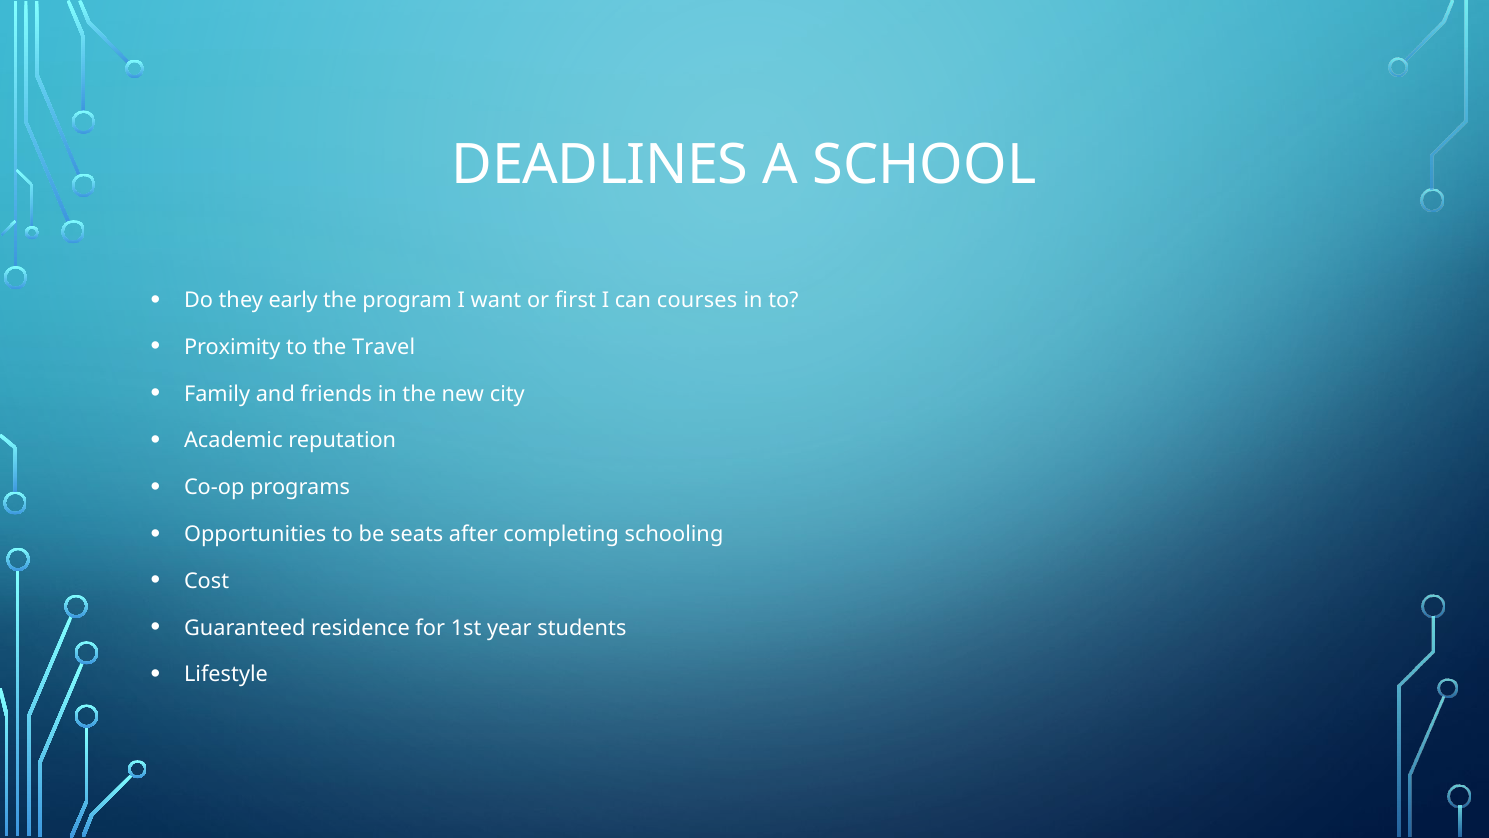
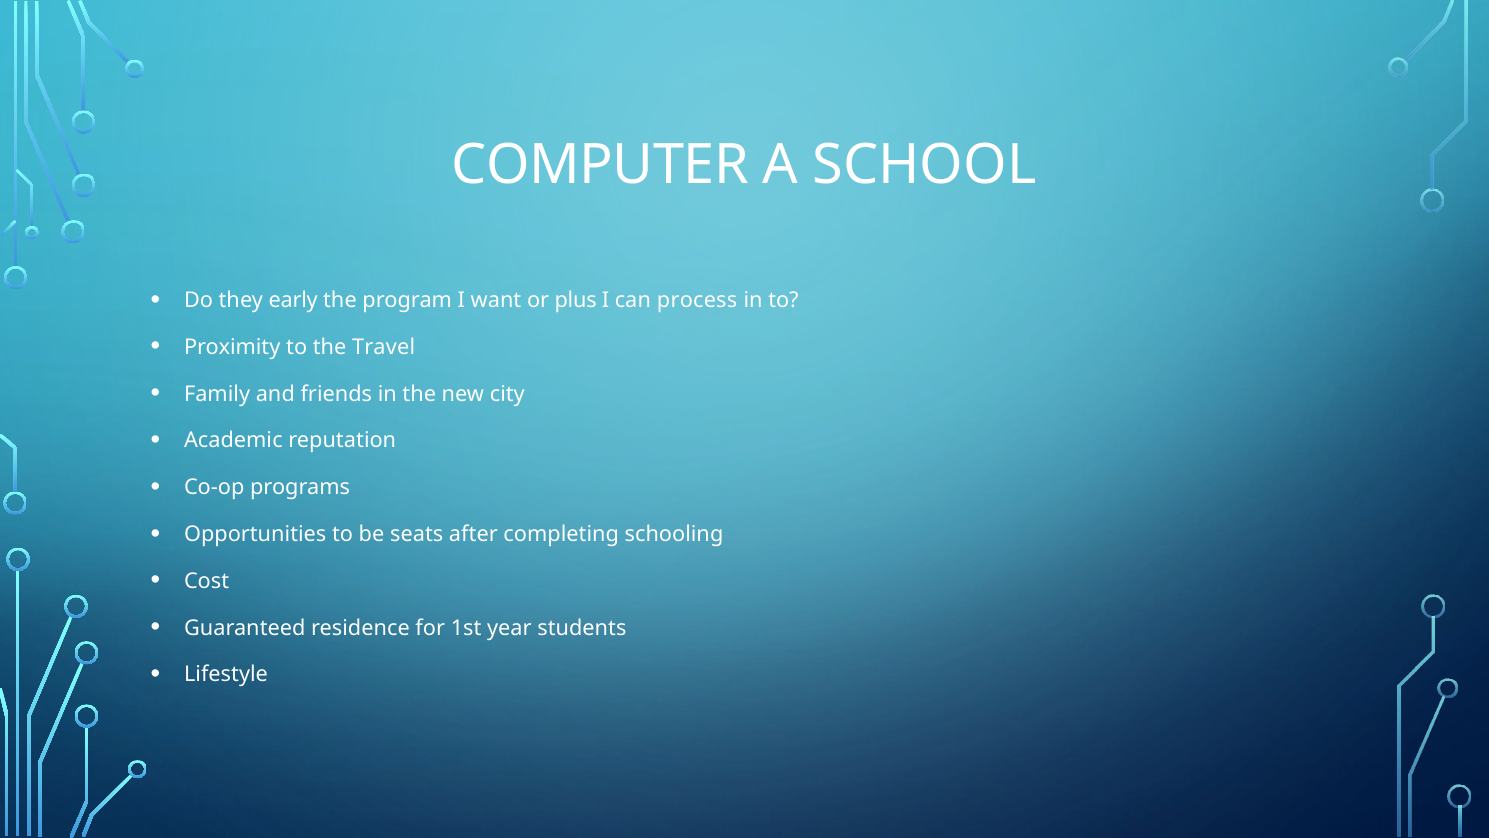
DEADLINES: DEADLINES -> COMPUTER (600, 165)
first: first -> plus (576, 300)
courses: courses -> process (697, 300)
